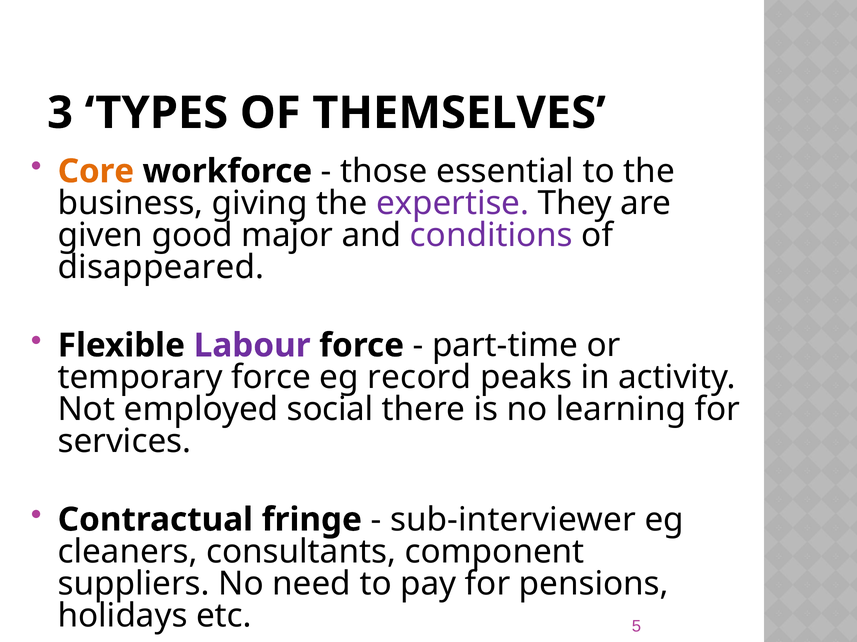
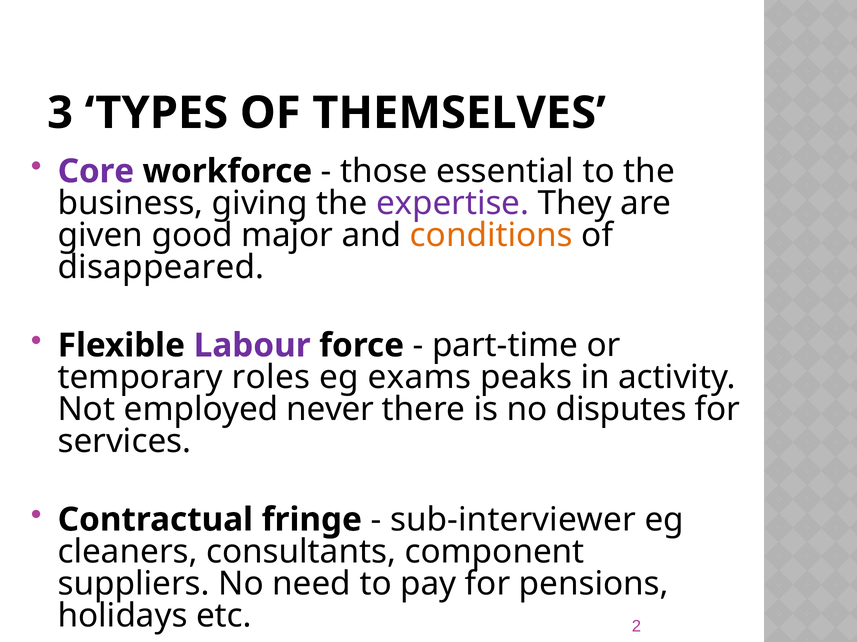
Core colour: orange -> purple (96, 171)
conditions colour: purple -> orange (491, 236)
temporary force: force -> roles (271, 378)
record: record -> exams (419, 378)
social: social -> never (330, 410)
learning: learning -> disputes (621, 410)
5: 5 -> 2 (636, 627)
